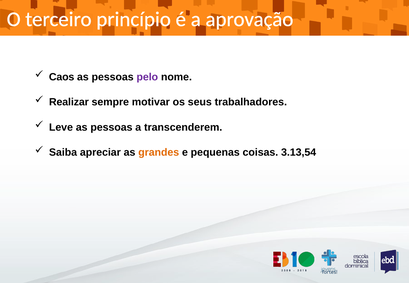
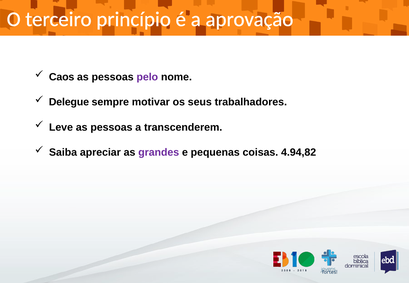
Realizar: Realizar -> Delegue (69, 102)
grandes colour: orange -> purple (159, 152)
3.13,54: 3.13,54 -> 4.94,82 (299, 152)
